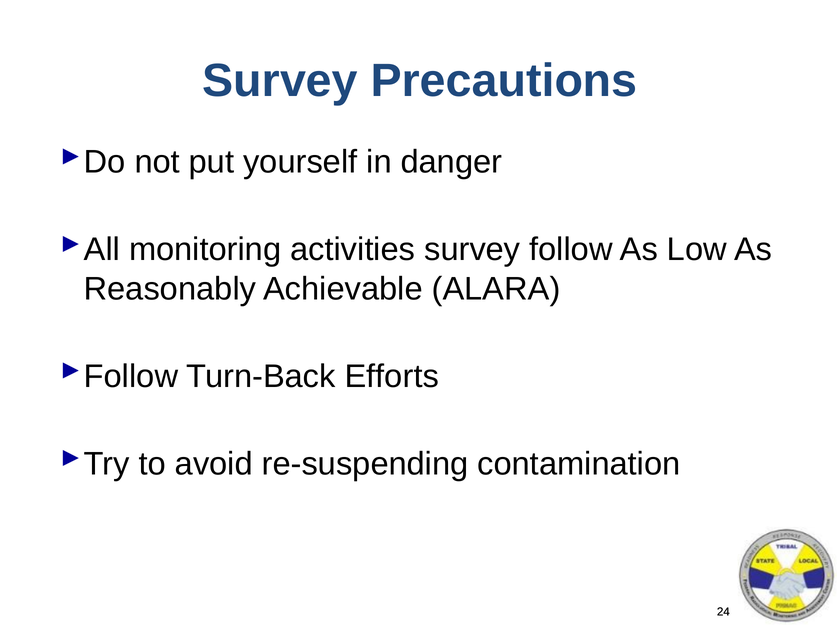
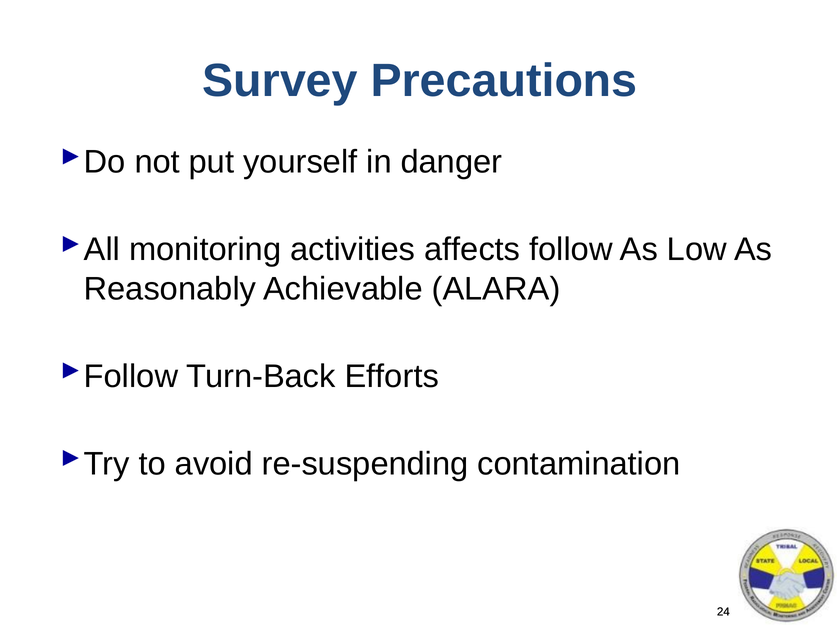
activities survey: survey -> affects (472, 250)
